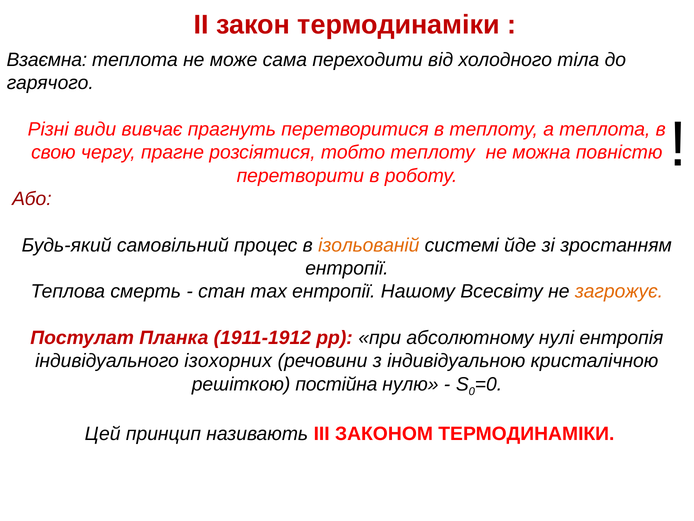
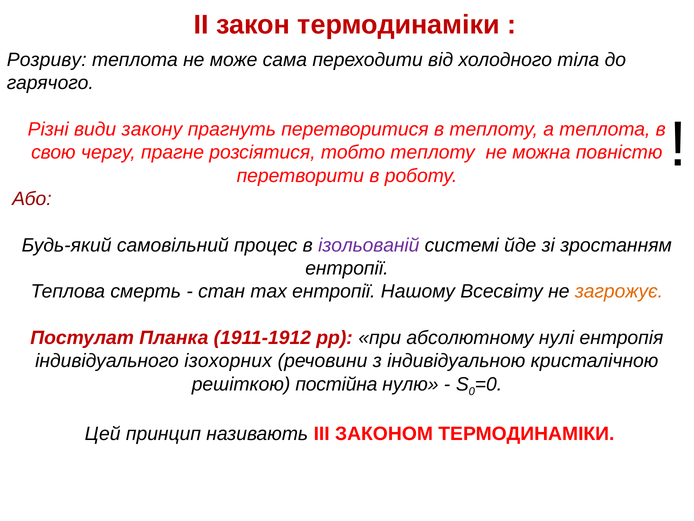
Взаємна: Взаємна -> Розриву (47, 60)
вивчає: вивчає -> закону (152, 129)
ізольованій colour: orange -> purple (369, 245)
